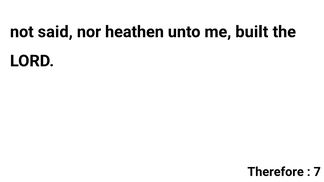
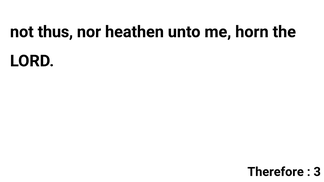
said: said -> thus (55, 32)
built: built -> horn (252, 32)
7: 7 -> 3 (317, 172)
